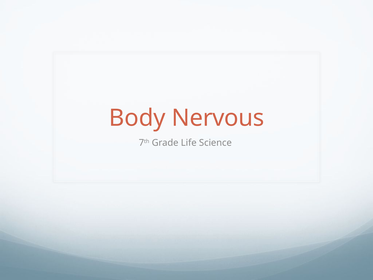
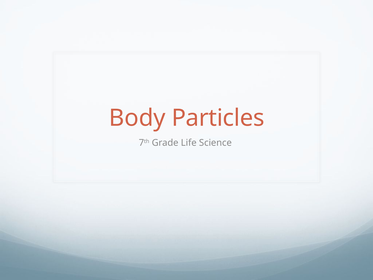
Nervous: Nervous -> Particles (218, 118)
